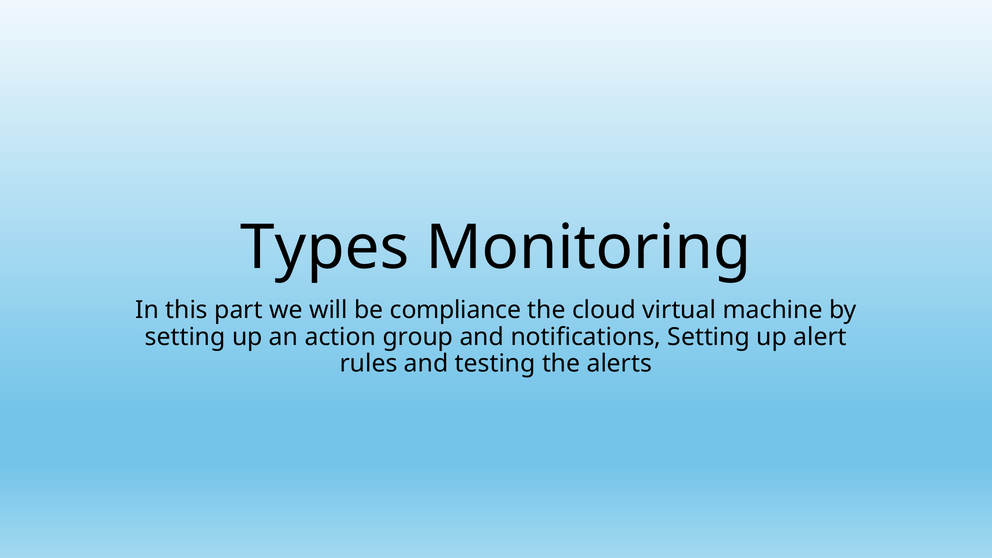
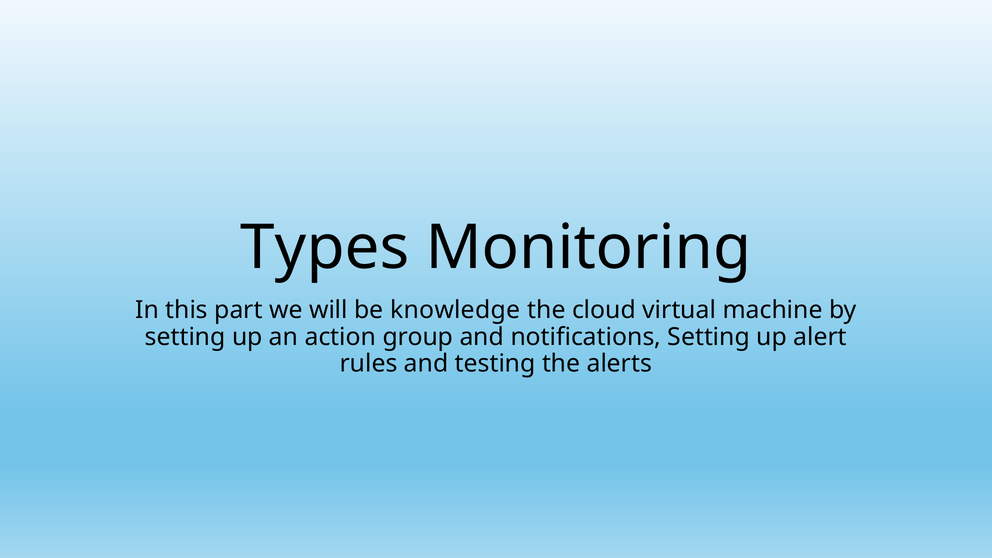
compliance: compliance -> knowledge (455, 310)
